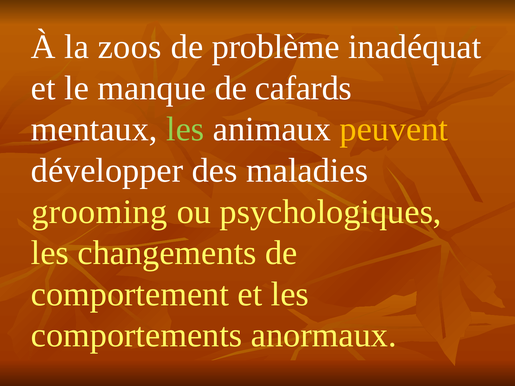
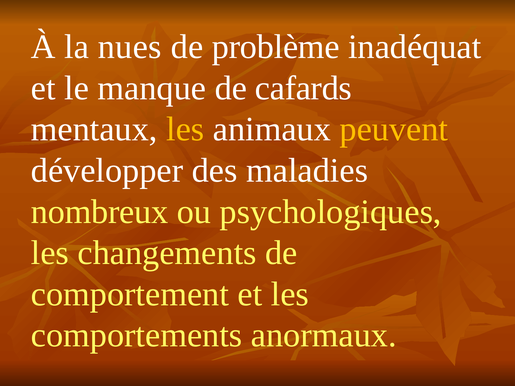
zoos: zoos -> nues (130, 47)
les colour: light green -> yellow (185, 129)
grooming: grooming -> nombreux (100, 212)
